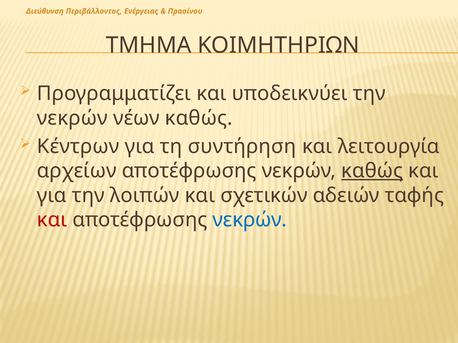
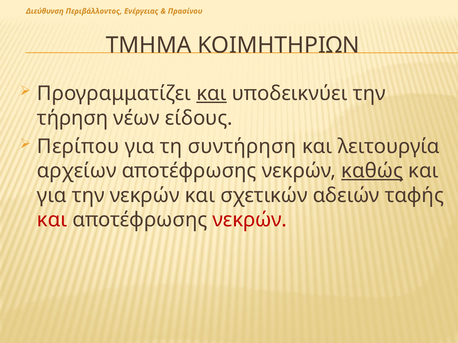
και underline: none -> present (211, 94)
νεκρών: νεκρών -> τήρηση (73, 118)
νέων καθώς: καθώς -> είδους (199, 118)
Κέντρων: Κέντρων -> Περίπου (78, 147)
την λοιπών: λοιπών -> νεκρών (145, 196)
νεκρών colour: blue -> red (250, 220)
